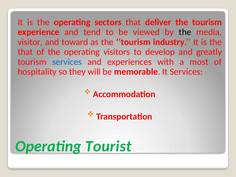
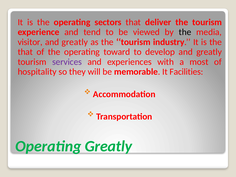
toward: toward -> greatly (75, 42)
visitors: visitors -> toward (117, 52)
services colour: blue -> purple (67, 62)
It Services: Services -> Facilities (186, 72)
Operating Tourist: Tourist -> Greatly (108, 146)
